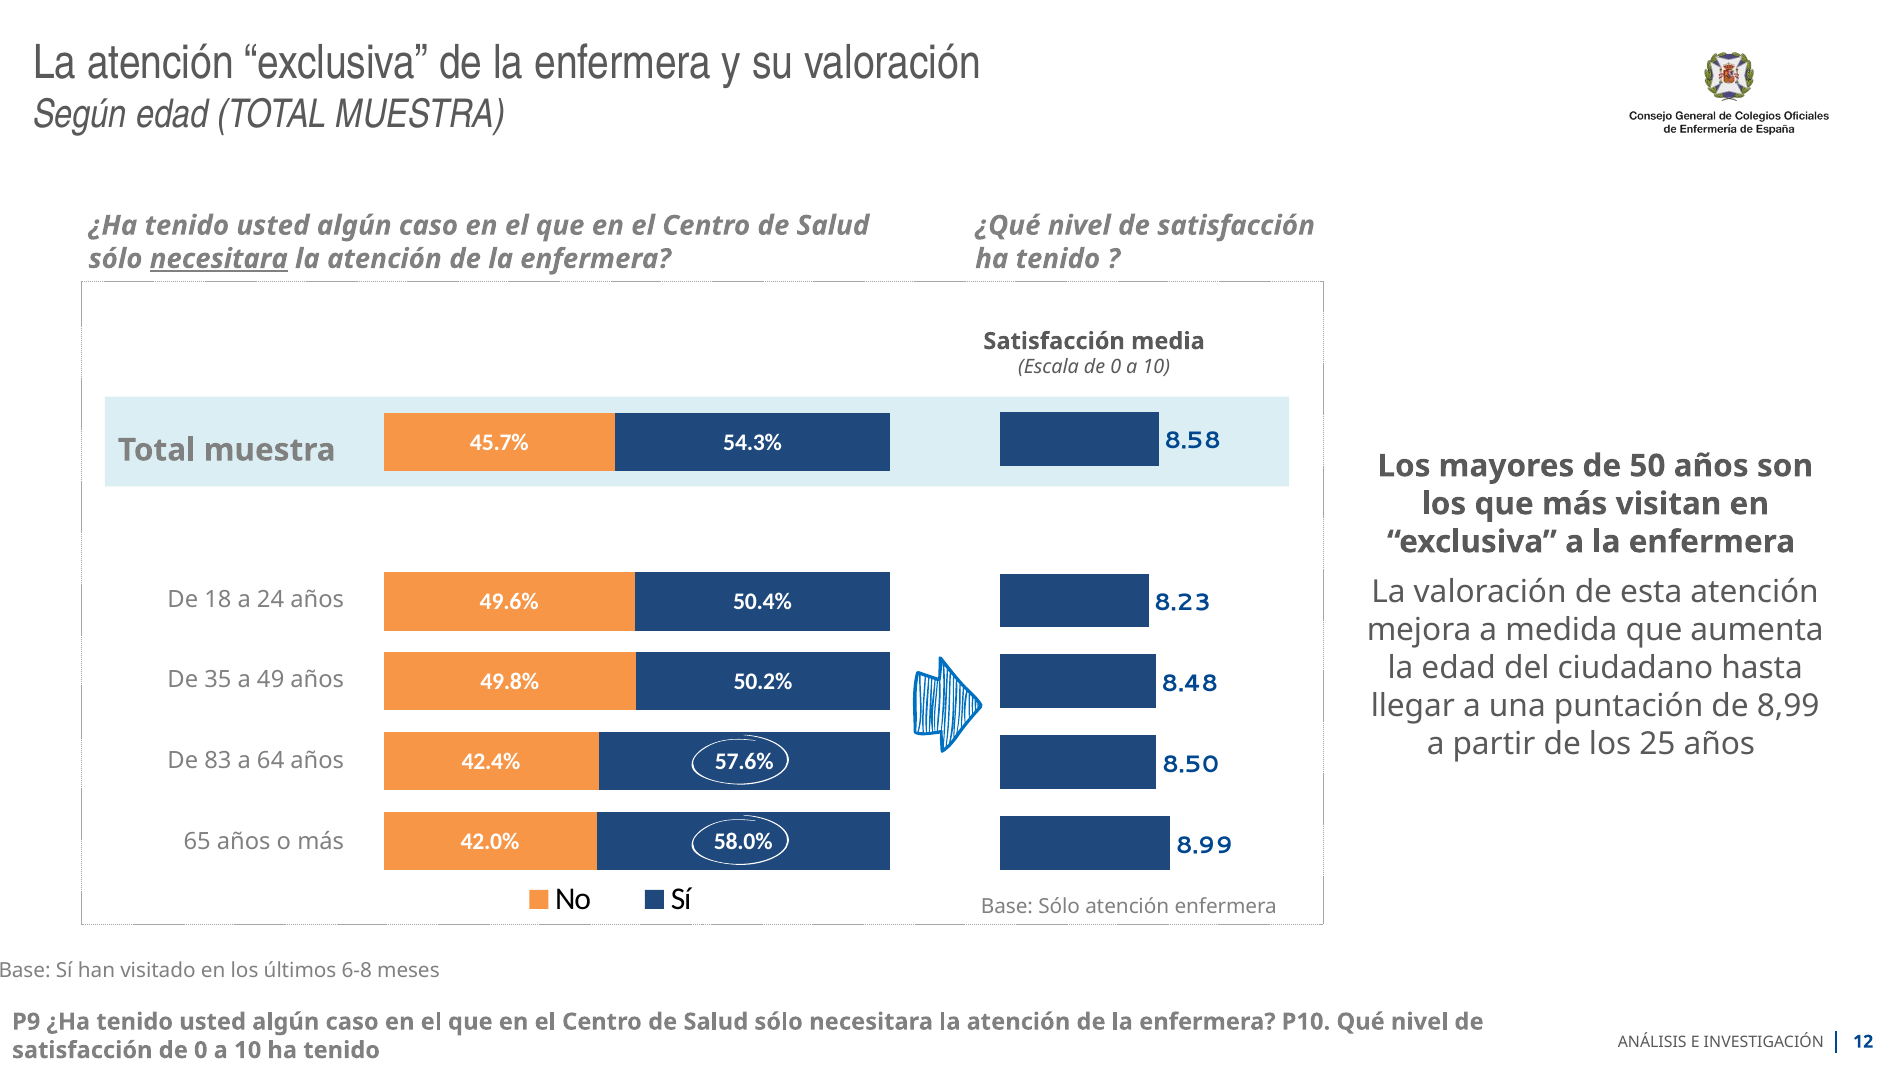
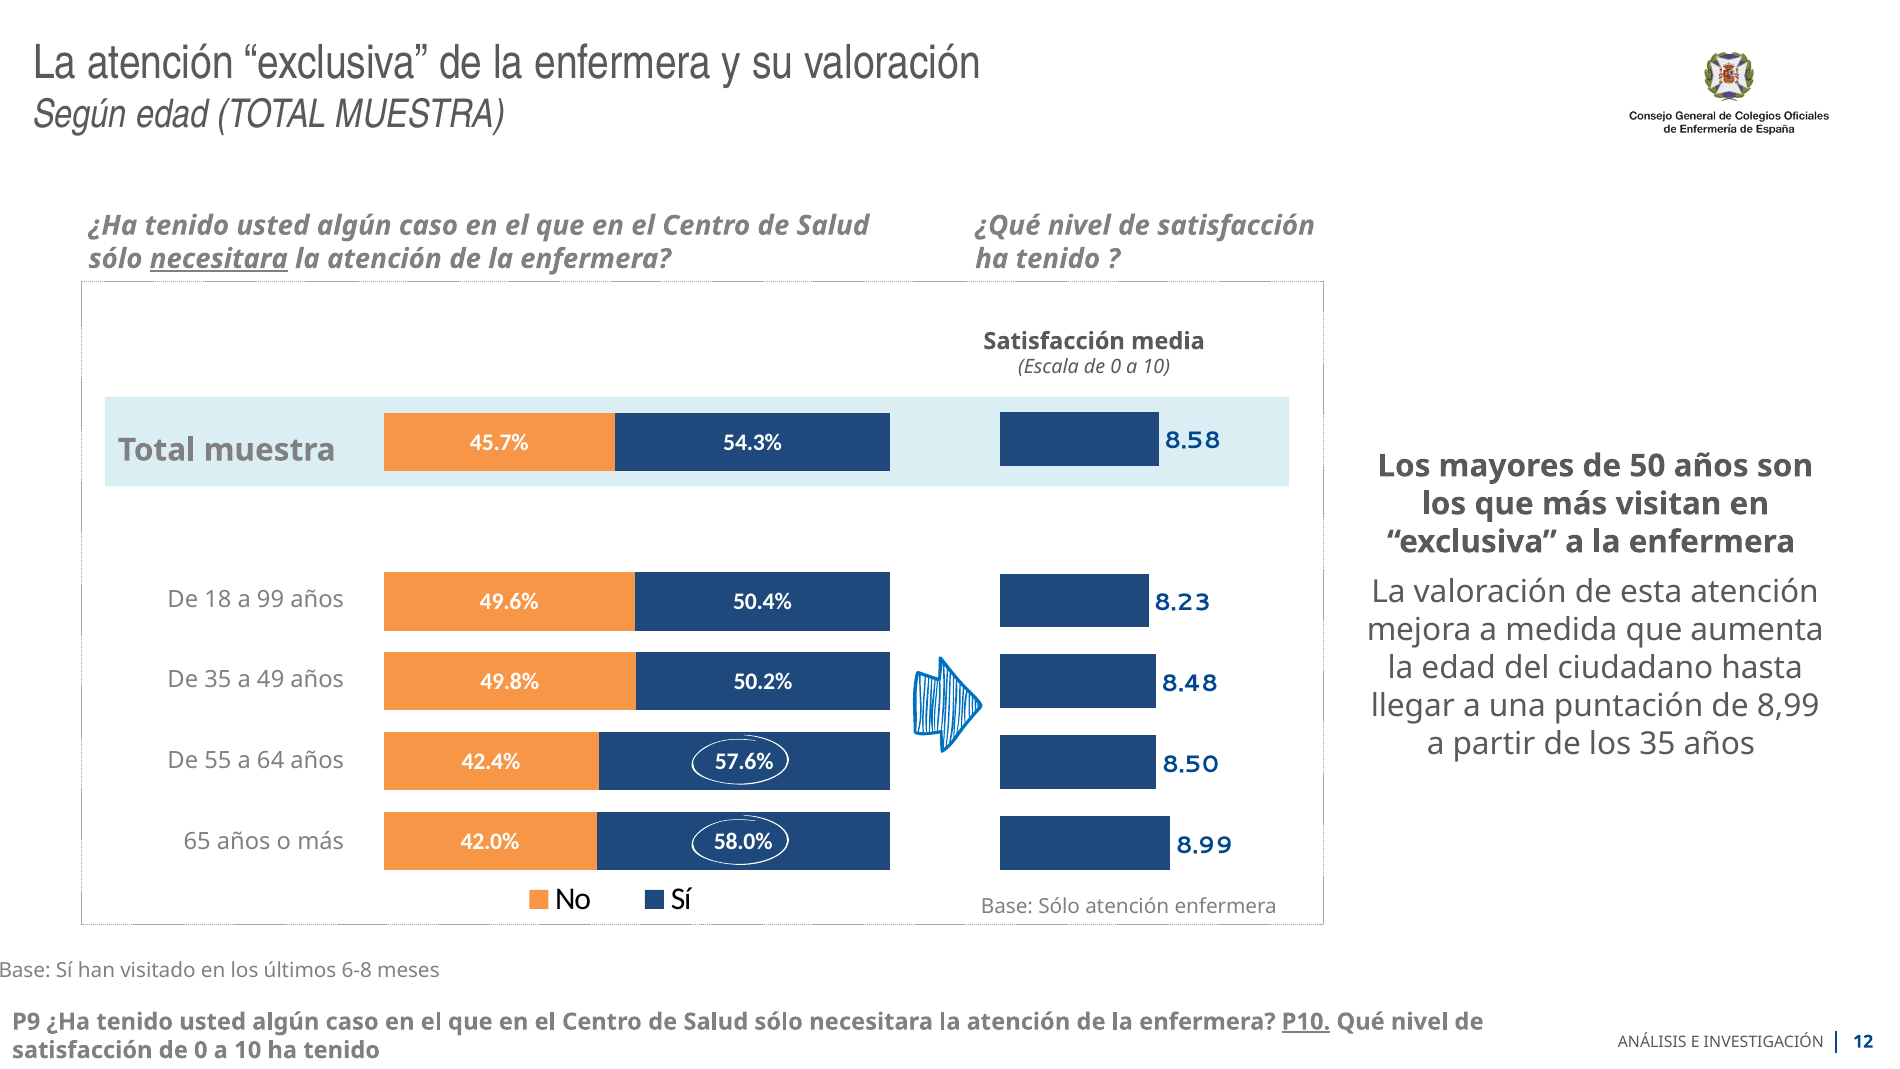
24: 24 -> 99 (271, 600)
los 25: 25 -> 35 (1657, 744)
83: 83 -> 55 (218, 761)
P10 underline: none -> present (1306, 1022)
